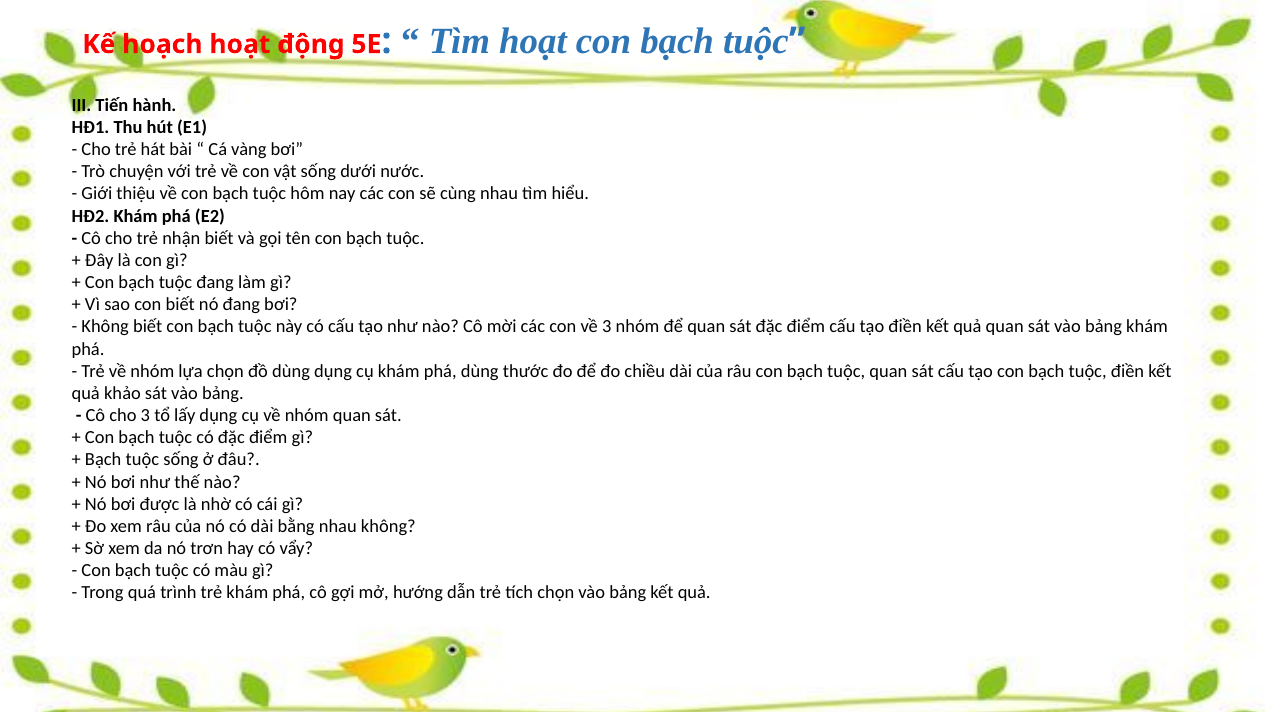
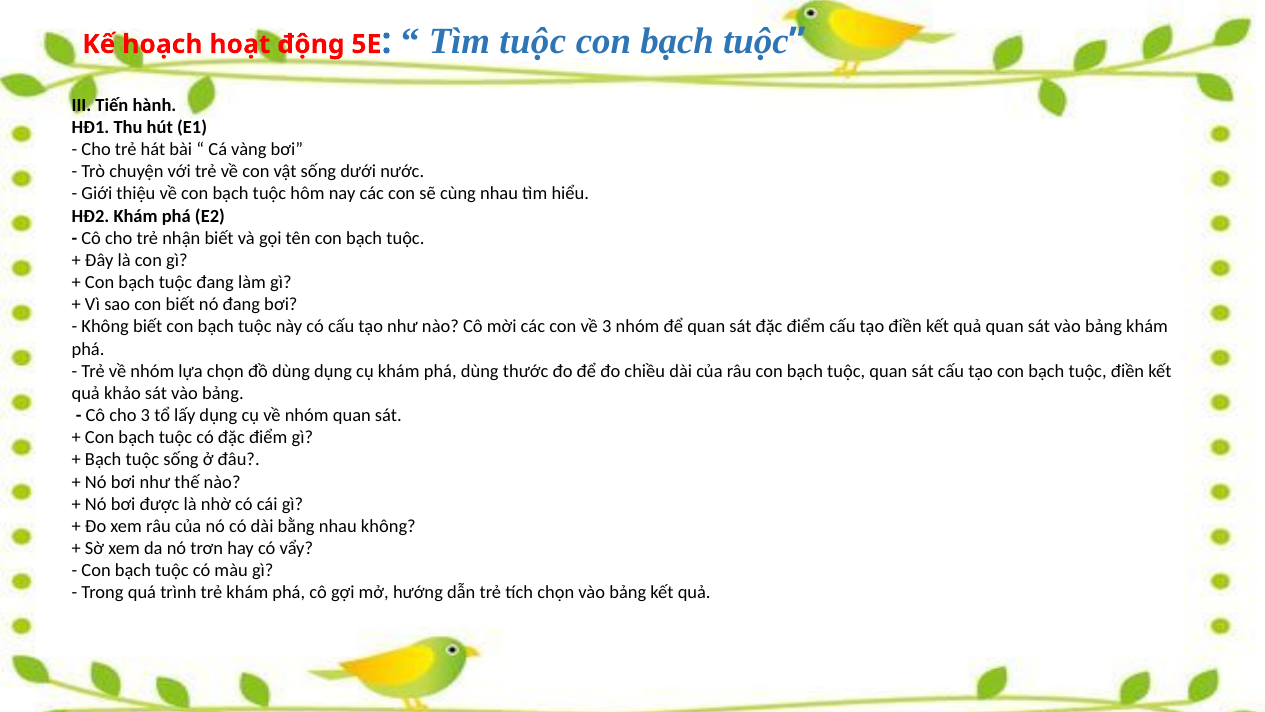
Tìm hoạt: hoạt -> tuộc (533, 41)
